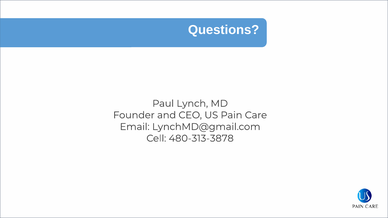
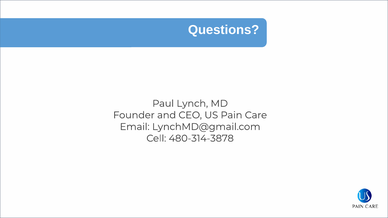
480-313-3878: 480-313-3878 -> 480-314-3878 (201, 139)
